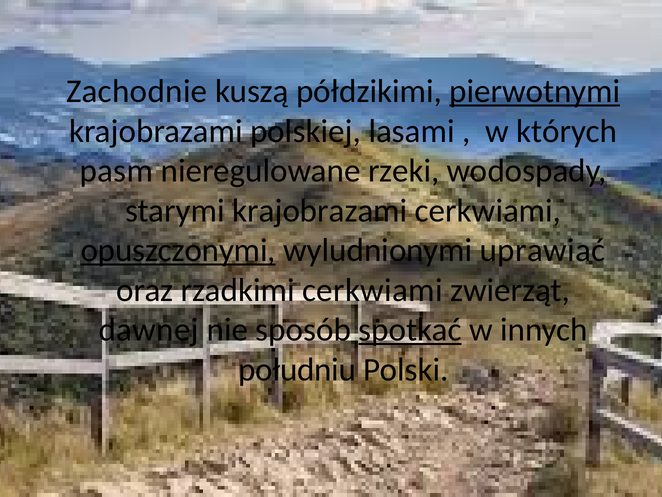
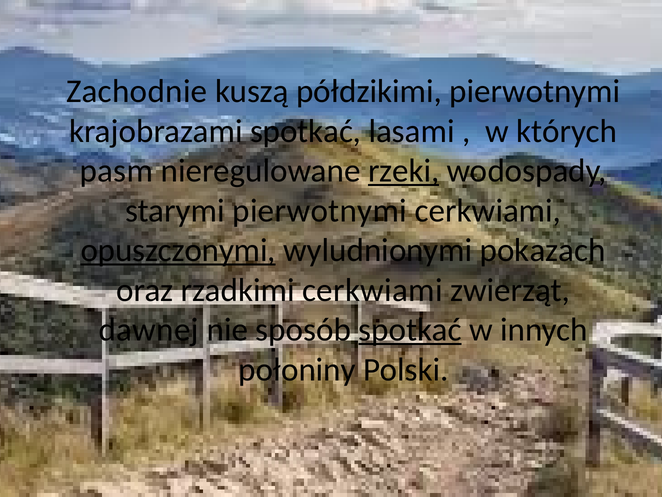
pierwotnymi underline: present -> none (535, 91)
krajobrazami polskiej: polskiej -> spotkać (306, 131)
rzeki underline: none -> present (404, 171)
starymi krajobrazami: krajobrazami -> pierwotnymi (320, 210)
uprawiać: uprawiać -> pokazach (543, 250)
południu: południu -> połoniny (297, 369)
